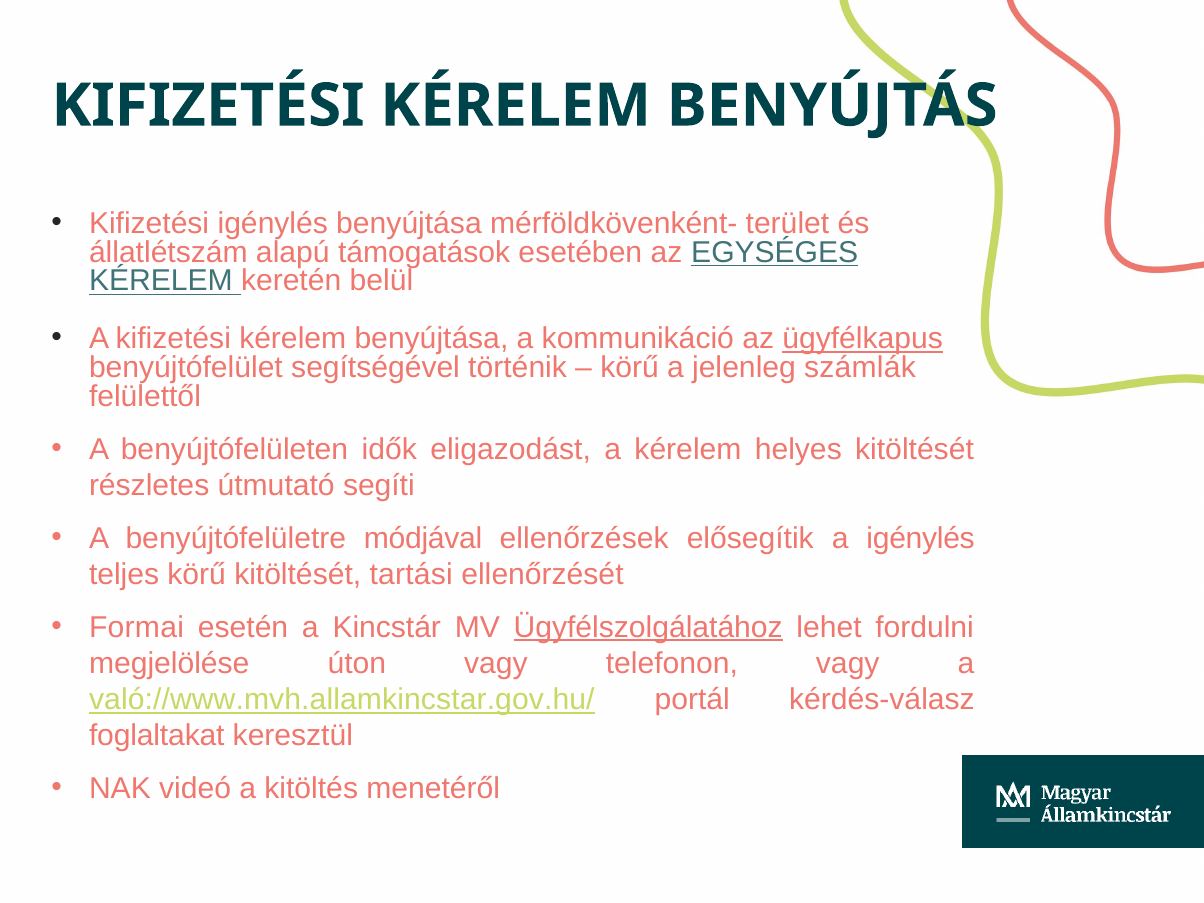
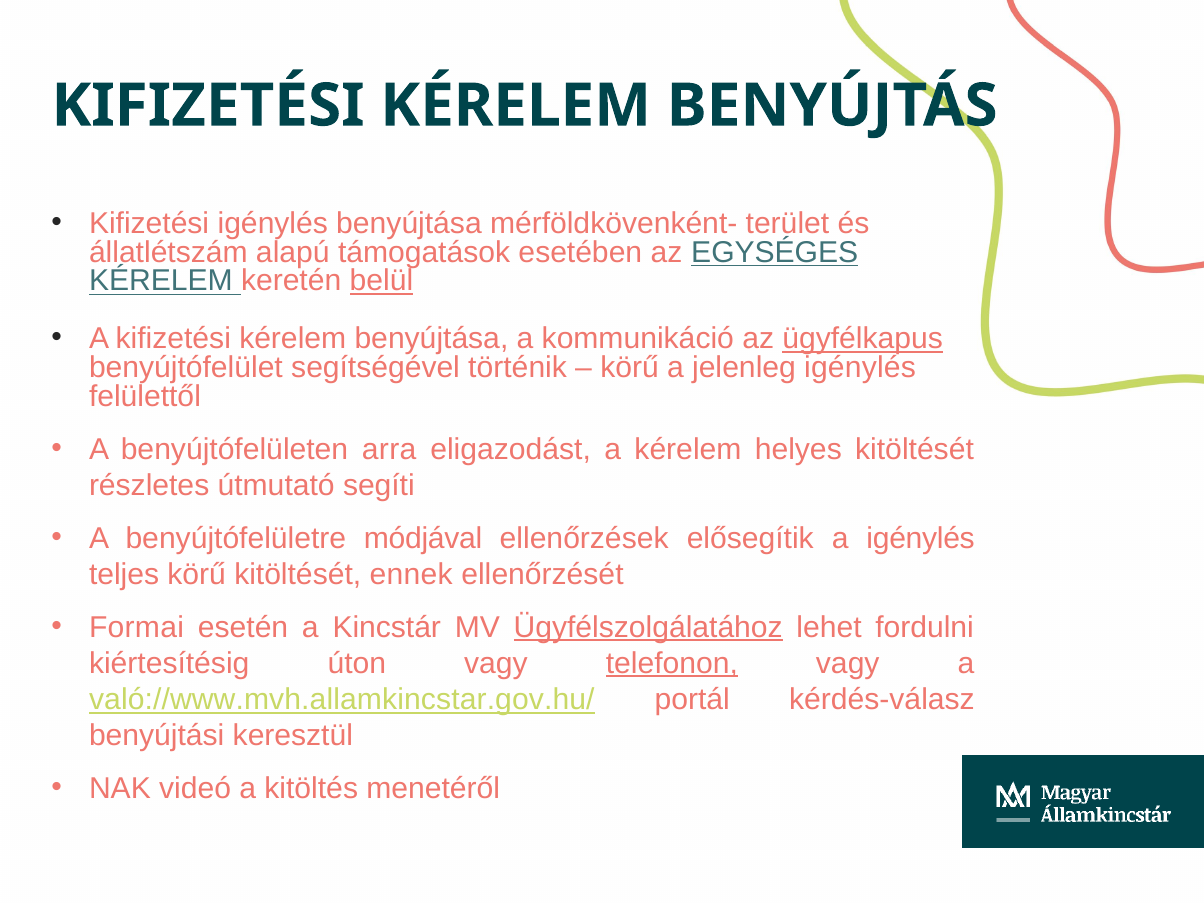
belül underline: none -> present (381, 281)
jelenleg számlák: számlák -> igénylés (860, 368)
idők: idők -> arra (389, 449)
tartási: tartási -> ennek (411, 574)
megjelölése: megjelölése -> kiértesítésig (169, 663)
telefonon underline: none -> present (672, 663)
foglaltakat: foglaltakat -> benyújtási (157, 736)
